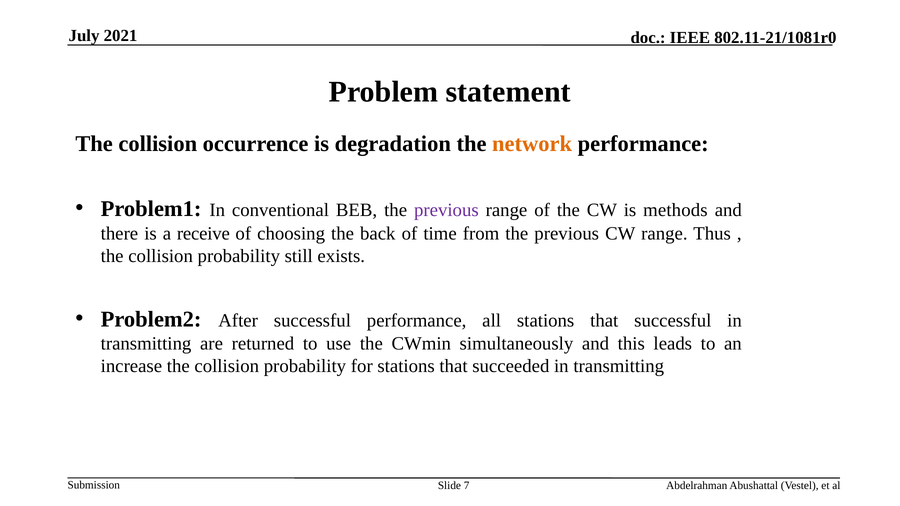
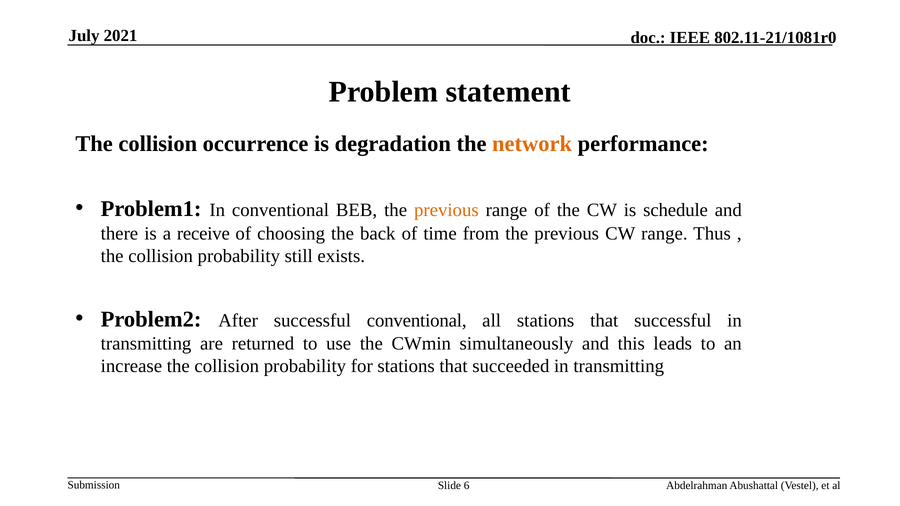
previous colour: purple -> orange (446, 210)
methods: methods -> schedule (676, 210)
successful performance: performance -> conventional (417, 320)
7: 7 -> 6 (467, 486)
